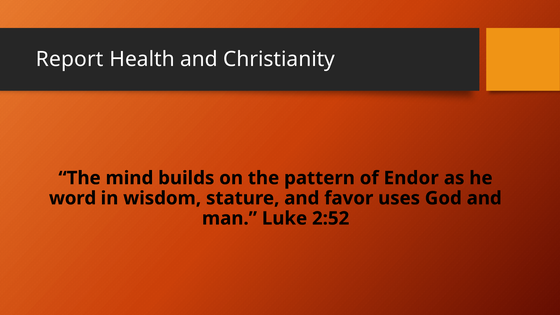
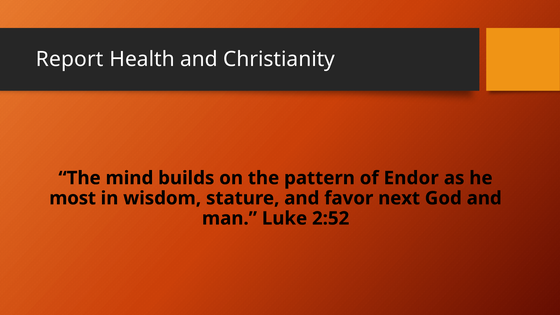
word: word -> most (73, 198)
uses: uses -> next (399, 198)
